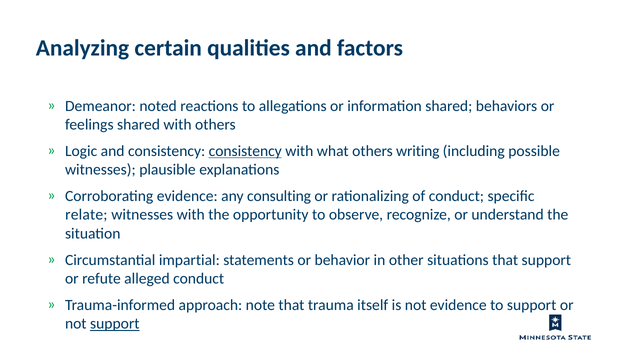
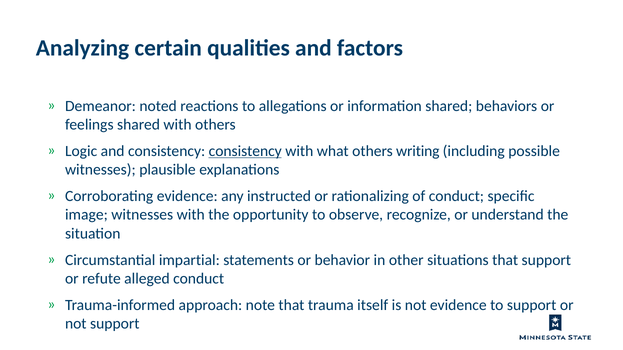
consulting: consulting -> instructed (279, 196)
relate: relate -> image (86, 215)
support underline: present -> none (115, 324)
